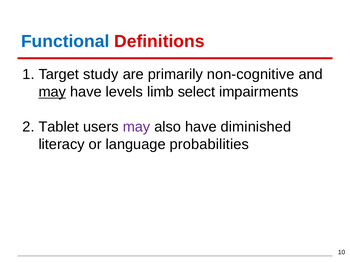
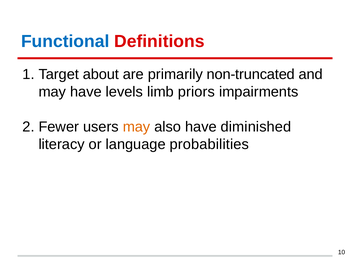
study: study -> about (101, 75)
non-cognitive: non-cognitive -> non-truncated (251, 75)
may underline: present -> none (52, 92)
select: select -> priors (196, 92)
Tablet: Tablet -> Fewer (59, 127)
may colour: purple -> orange (137, 127)
